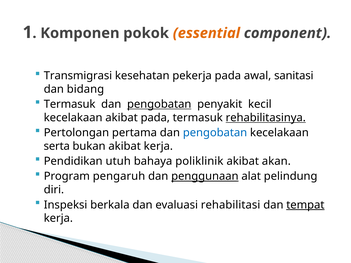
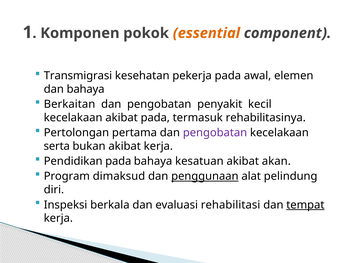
sanitasi: sanitasi -> elemen (294, 76)
dan bidang: bidang -> bahaya (86, 89)
Termasuk: Termasuk -> Berkaitan (70, 104)
pengobatan underline: present -> none (159, 104)
rehabilitasinya underline: present -> none (266, 118)
pengobatan colour: blue -> purple (215, 133)
Pendidikan utuh: utuh -> pada (118, 161)
poliklinik: poliklinik -> kesatuan (199, 161)
pengaruh: pengaruh -> dimaksud (119, 176)
